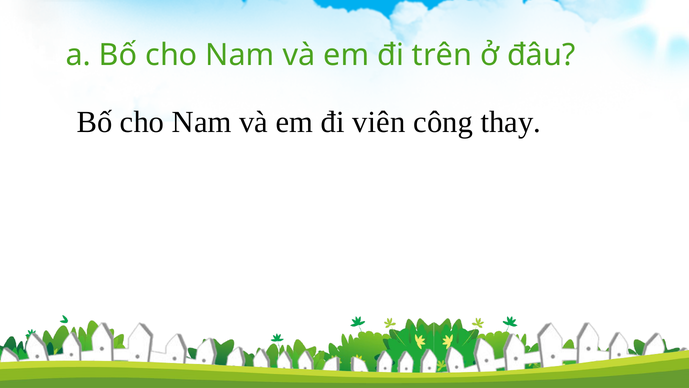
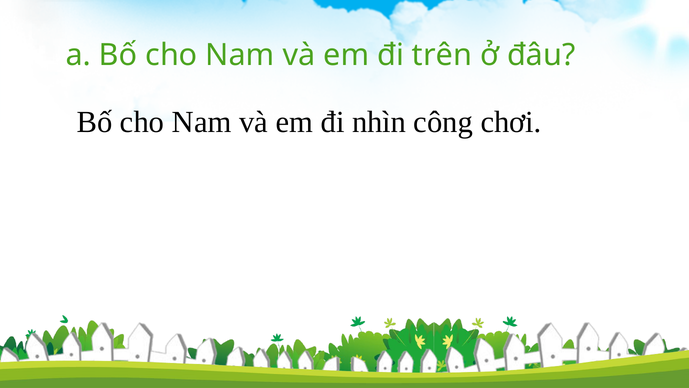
viên: viên -> nhìn (379, 122)
thay: thay -> chơi (511, 122)
